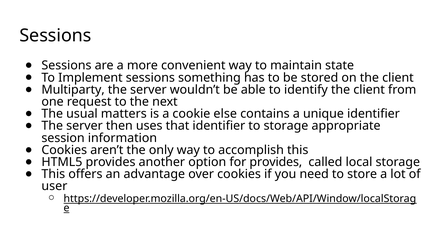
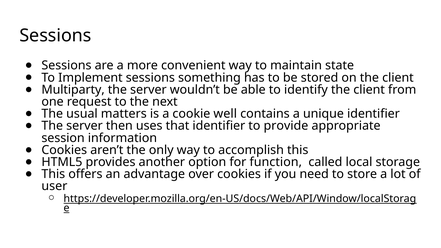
else: else -> well (225, 114)
to storage: storage -> provide (286, 126)
for provides: provides -> function (276, 162)
